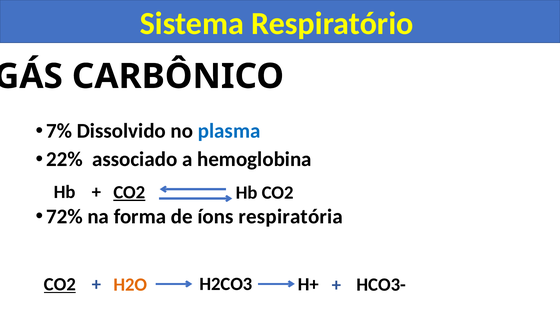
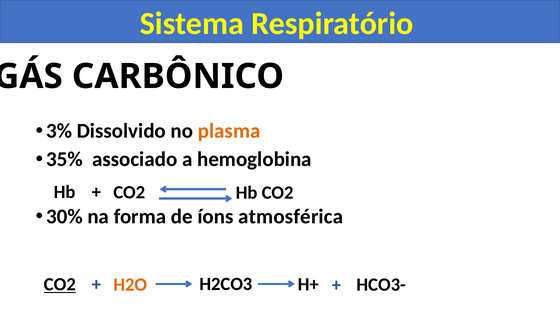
7%: 7% -> 3% (59, 131)
plasma colour: blue -> orange (229, 131)
22%: 22% -> 35% (64, 159)
CO2 underline: present -> none (129, 192)
72%: 72% -> 30% (64, 216)
respiratória: respiratória -> atmosférica (291, 216)
